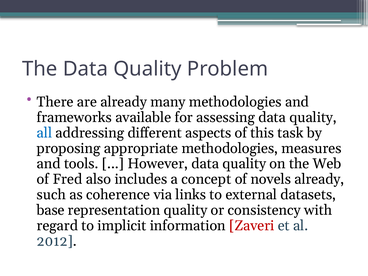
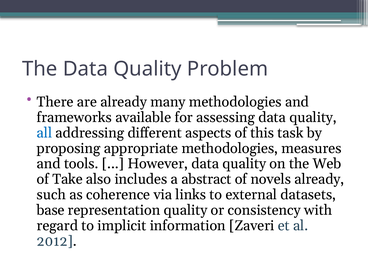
Fred: Fred -> Take (68, 179)
concept: concept -> abstract (206, 179)
Zaveri colour: red -> black (252, 226)
